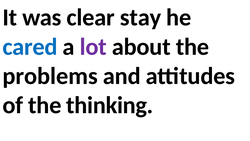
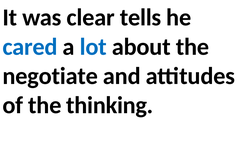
stay: stay -> tells (141, 18)
lot colour: purple -> blue (93, 47)
problems: problems -> negotiate (50, 76)
